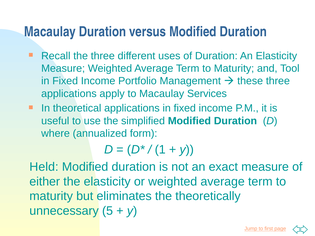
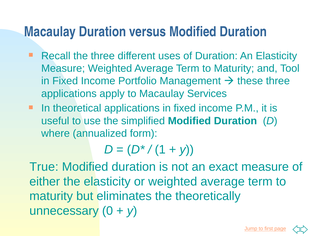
Held: Held -> True (44, 167)
5: 5 -> 0 (108, 211)
